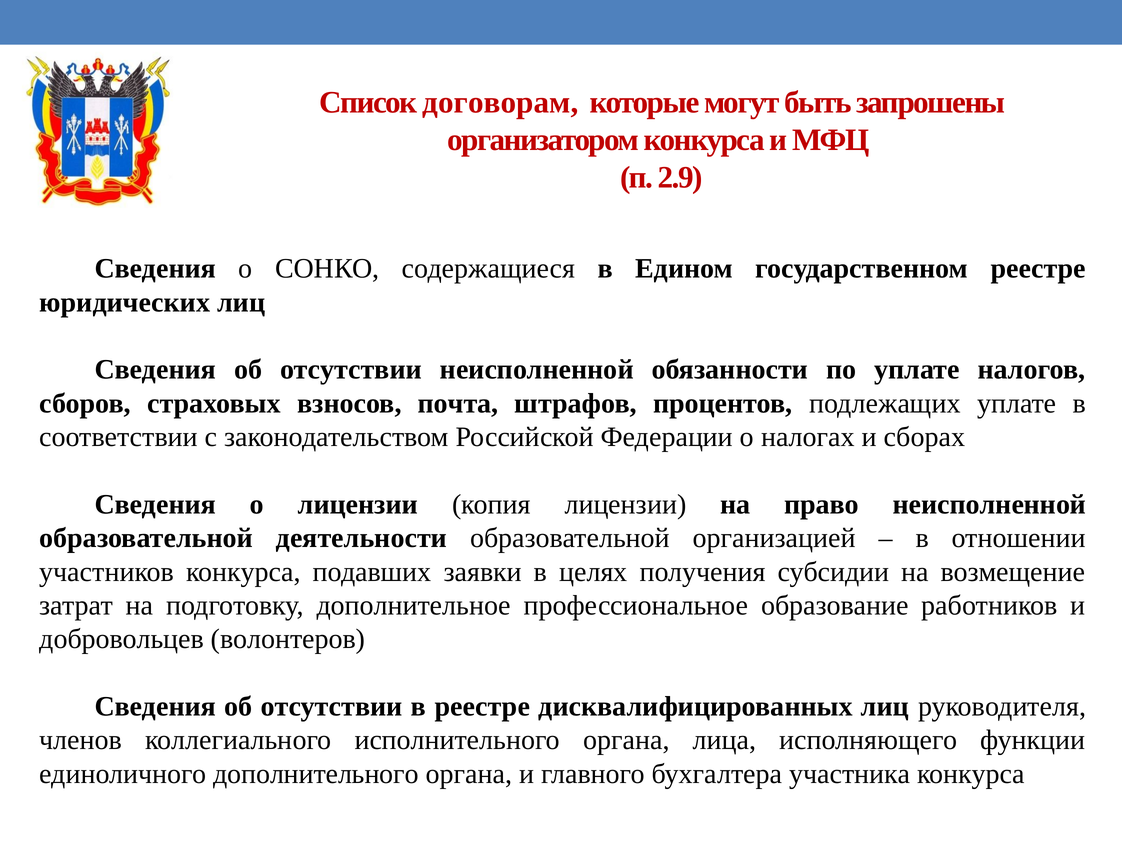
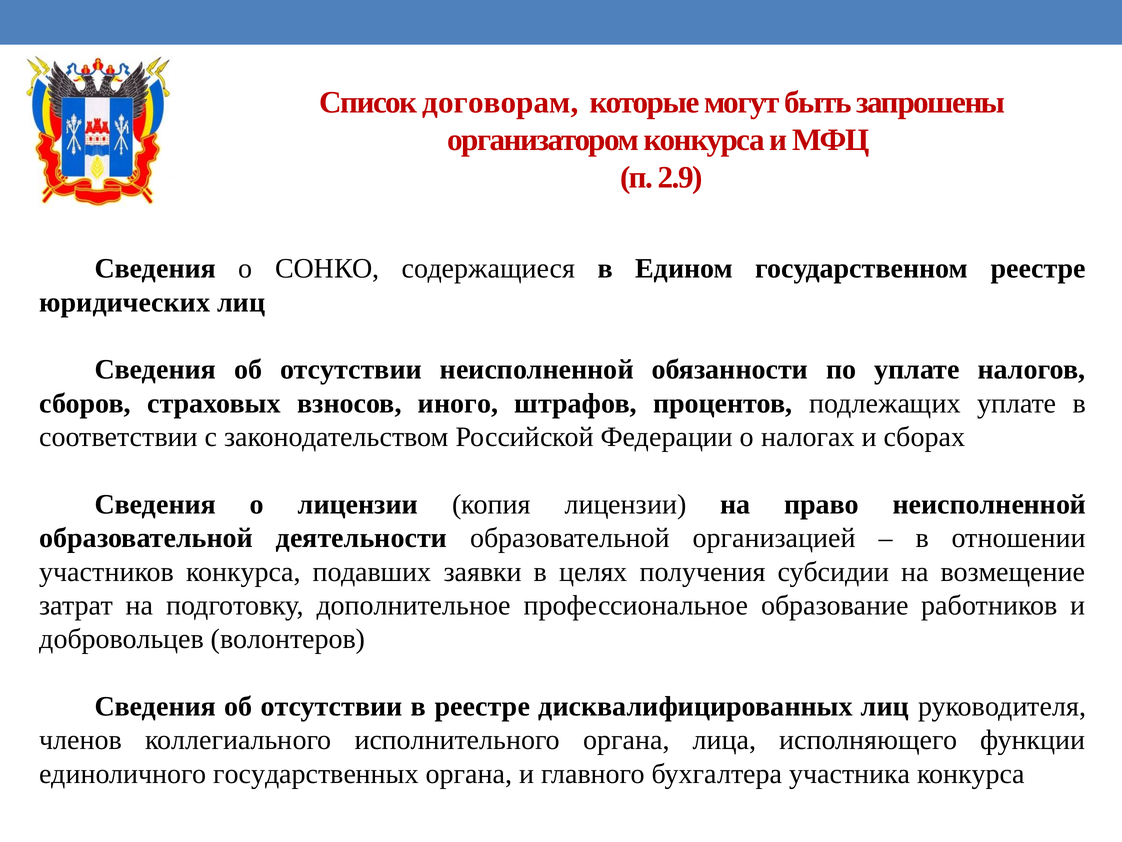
почта: почта -> иного (458, 403)
дополнительного: дополнительного -> государственных (316, 773)
